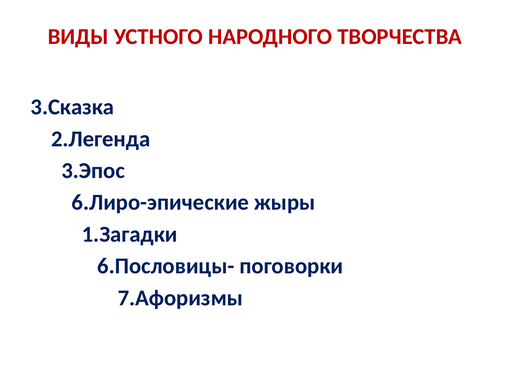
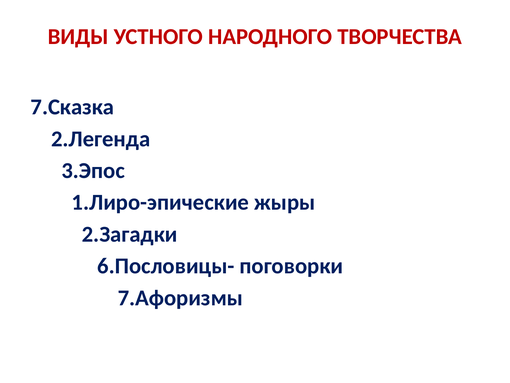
3.Сказка: 3.Сказка -> 7.Сказка (72, 107)
6.Лиро-эпические: 6.Лиро-эпические -> 1.Лиро-эпические (160, 202)
1.Загадки: 1.Загадки -> 2.Загадки (130, 234)
